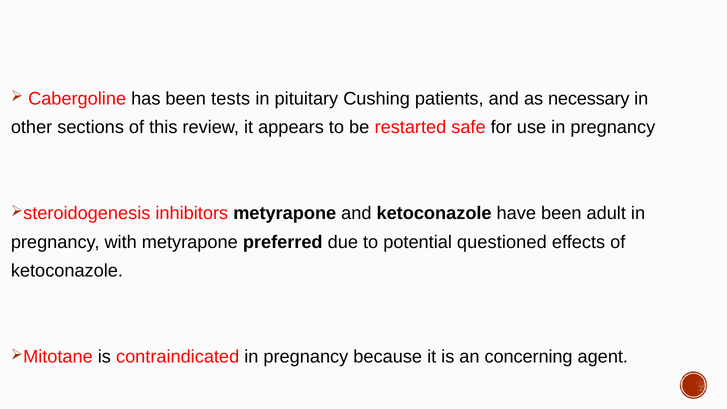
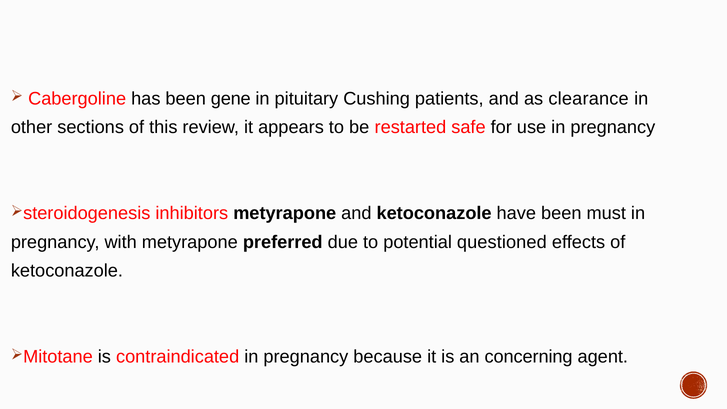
tests: tests -> gene (231, 99)
necessary: necessary -> clearance (589, 99)
adult: adult -> must (606, 213)
